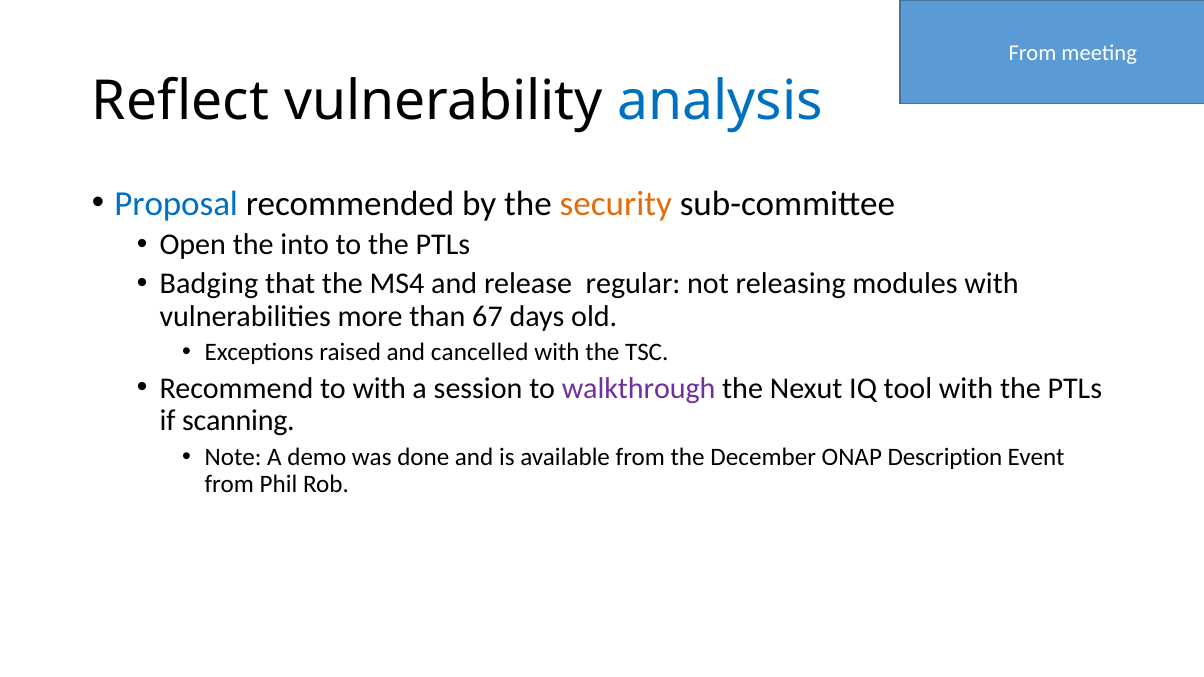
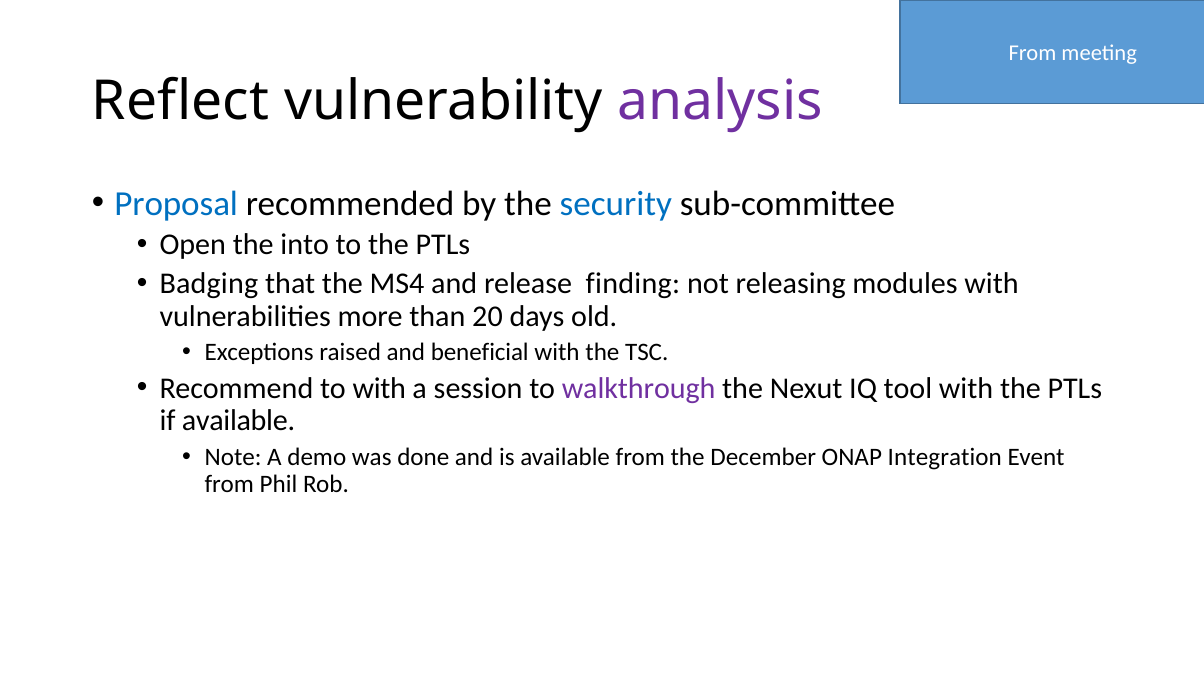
analysis colour: blue -> purple (720, 101)
security colour: orange -> blue (616, 203)
regular: regular -> finding (633, 284)
67: 67 -> 20 (487, 316)
cancelled: cancelled -> beneficial (480, 352)
if scanning: scanning -> available (238, 421)
Description: Description -> Integration (945, 457)
